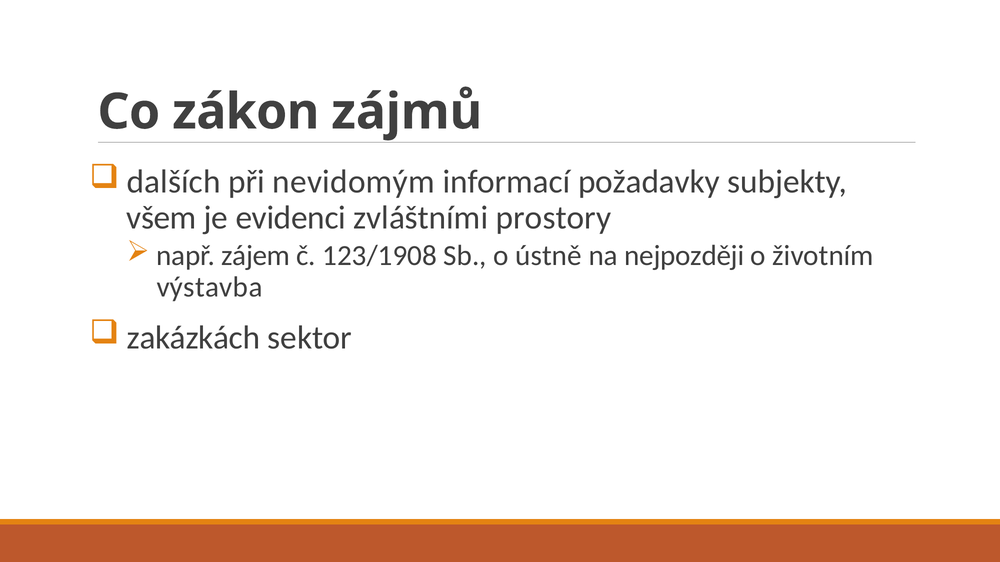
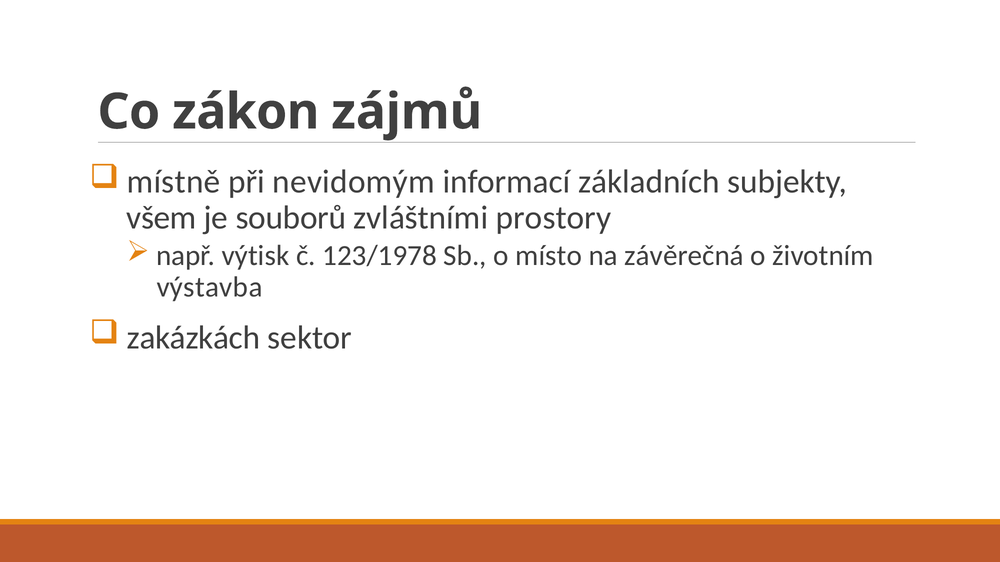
dalších: dalších -> místně (174, 182)
požadavky: požadavky -> základních (649, 182)
evidenci: evidenci -> souborů (291, 218)
zájem: zájem -> výtisk (256, 256)
123/1908: 123/1908 -> 123/1978 (380, 256)
ústně: ústně -> místo (549, 256)
nejpozději: nejpozději -> závěrečná (684, 256)
